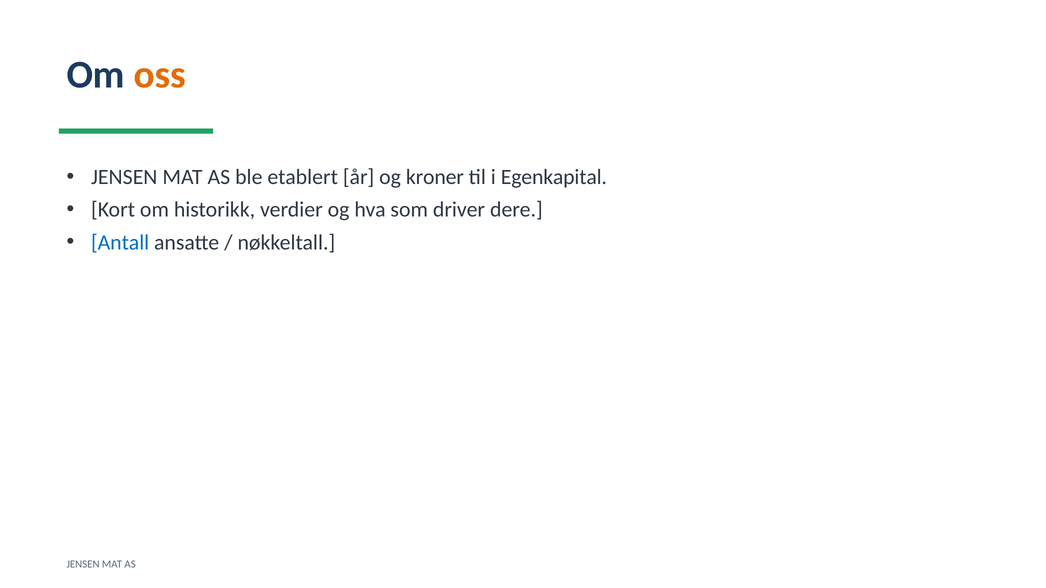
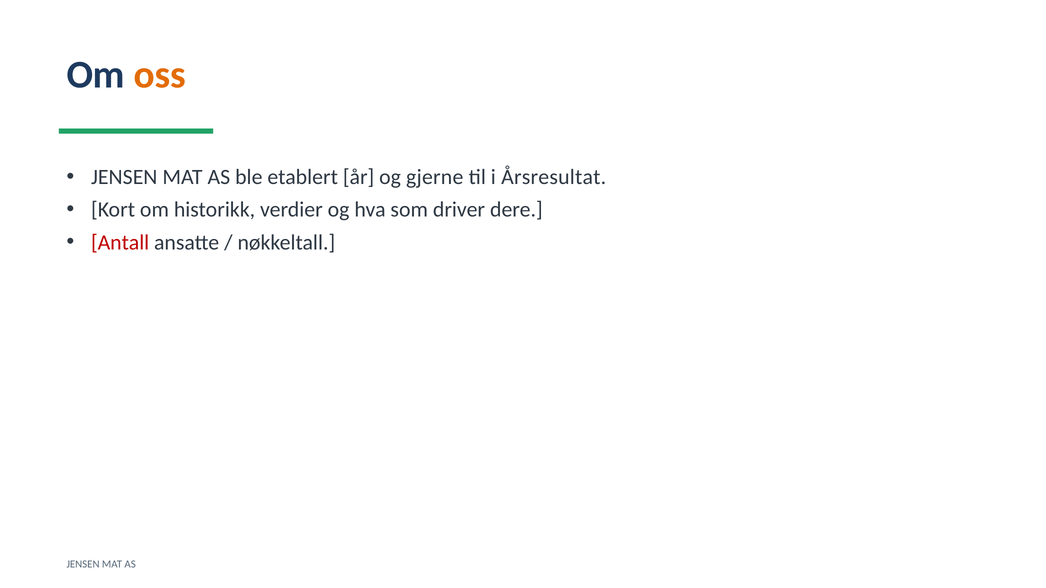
kroner: kroner -> gjerne (435, 177)
Egenkapital: Egenkapital -> Årsresultat (554, 177)
Antall colour: blue -> red (120, 243)
